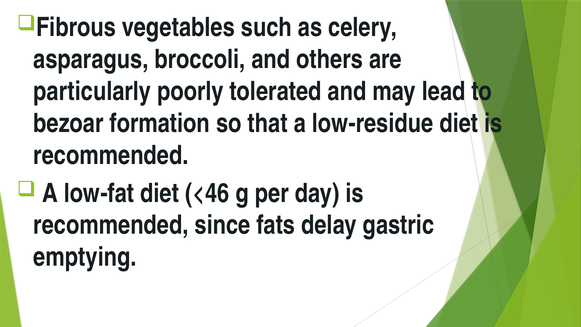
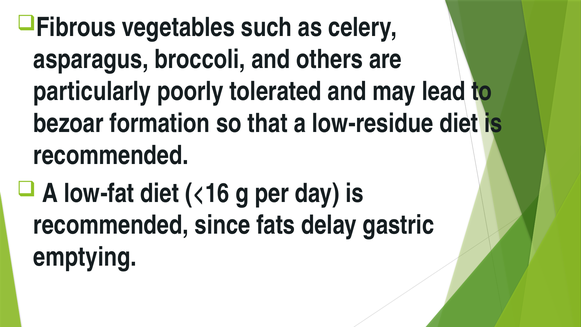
<46: <46 -> <16 (207, 193)
